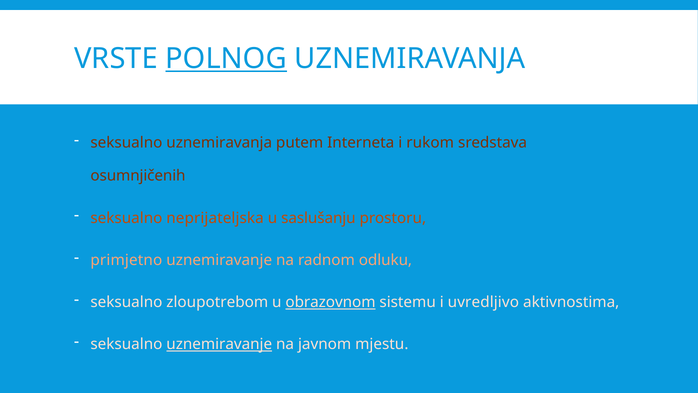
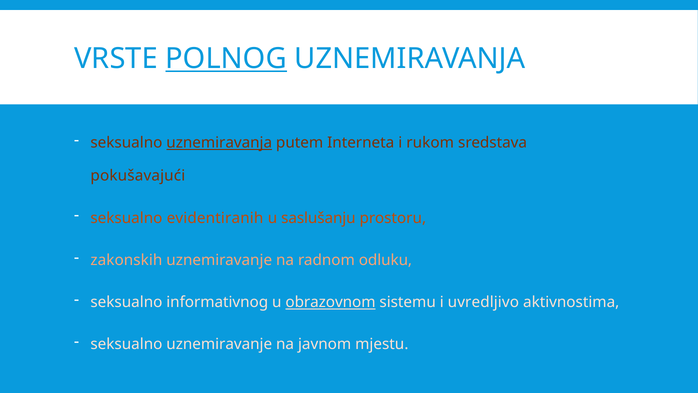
uznemiravanja underline: none -> present (219, 143)
osumnjičenih: osumnjičenih -> pokušavajući (138, 176)
neprijateljska: neprijateljska -> evidentiranih (215, 218)
primjetno: primjetno -> zakonskih (126, 260)
zloupotrebom: zloupotrebom -> informativnog (217, 302)
uznemiravanje underline: present -> none (219, 344)
